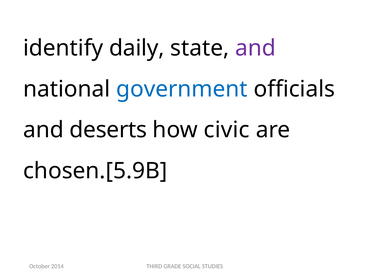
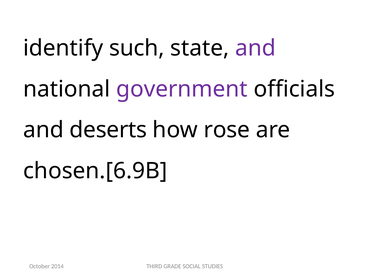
daily: daily -> such (137, 48)
government colour: blue -> purple (182, 89)
civic: civic -> rose (227, 130)
chosen.[5.9B: chosen.[5.9B -> chosen.[6.9B (95, 171)
